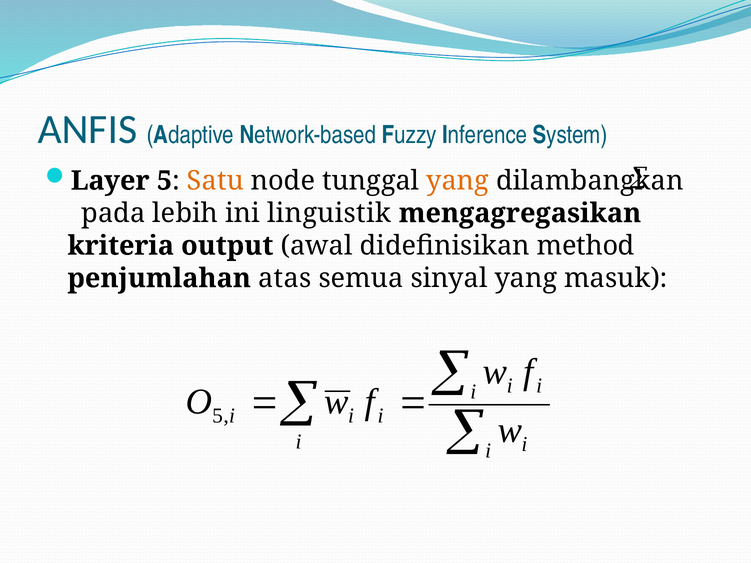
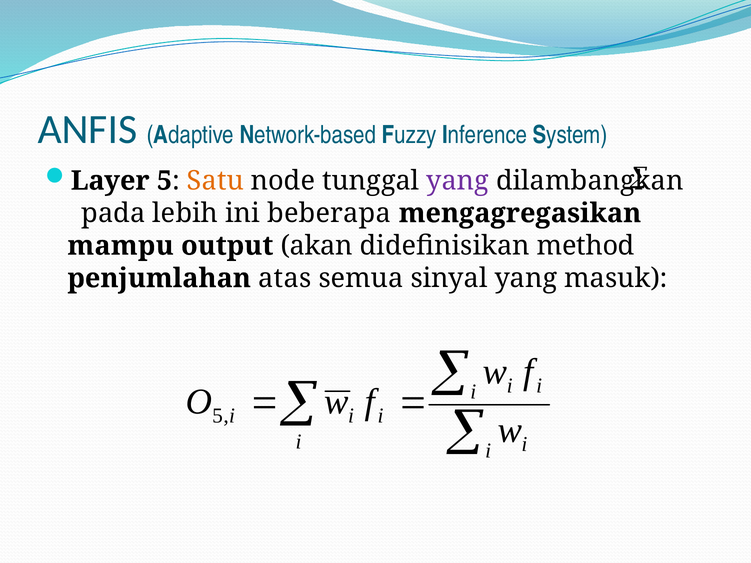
yang colour: orange -> purple (458, 181)
linguistik: linguistik -> beberapa (329, 213)
kriteria: kriteria -> mampu (121, 246)
awal: awal -> akan (317, 246)
